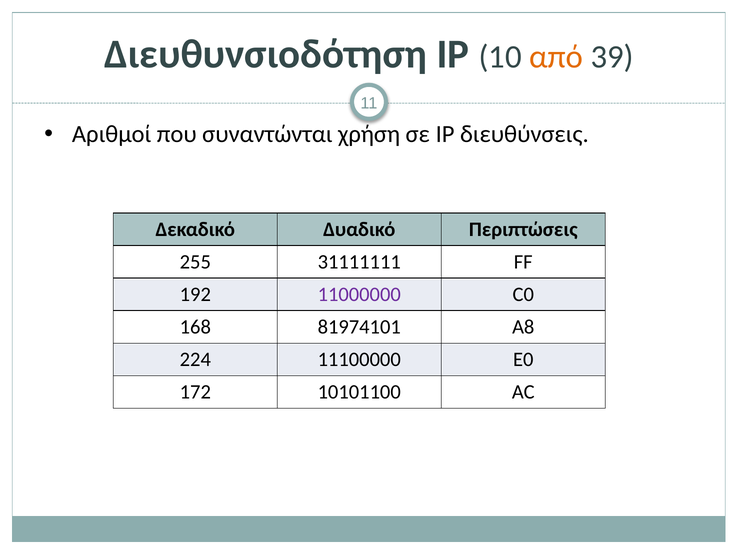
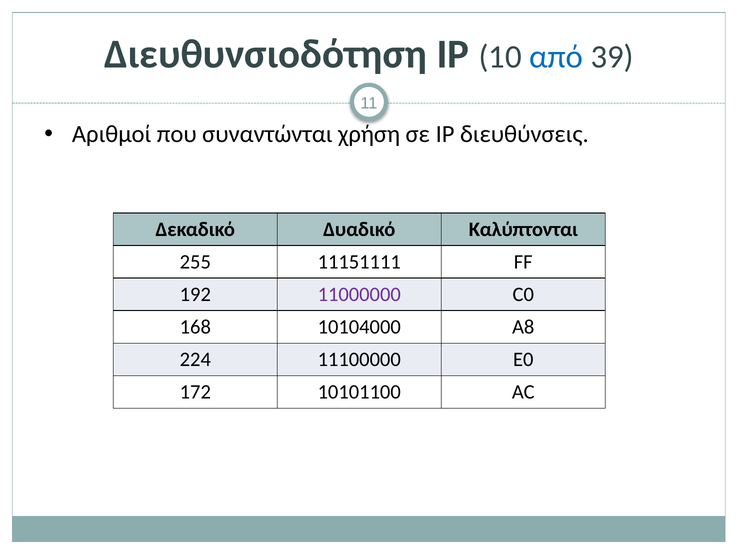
από colour: orange -> blue (556, 57)
Περιπτώσεις: Περιπτώσεις -> Καλύπτονται (523, 229)
31111111: 31111111 -> 11151111 (359, 262)
81974101: 81974101 -> 10104000 (359, 327)
